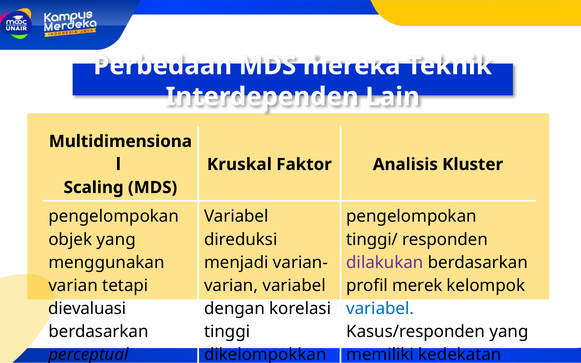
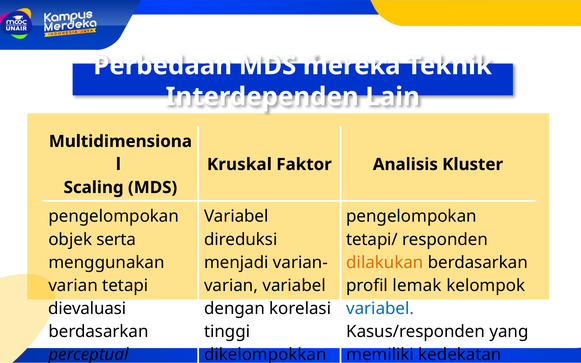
objek yang: yang -> serta (116, 240)
tinggi/: tinggi/ -> tetapi/ (372, 240)
dilakukan colour: purple -> orange (385, 263)
merek: merek -> lemak (417, 286)
